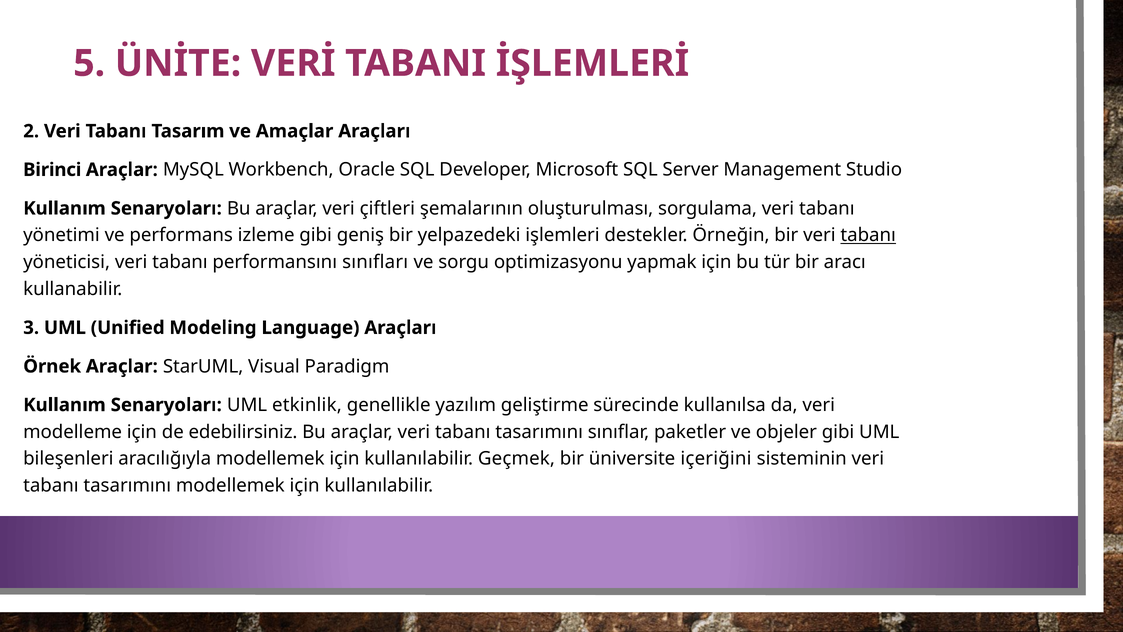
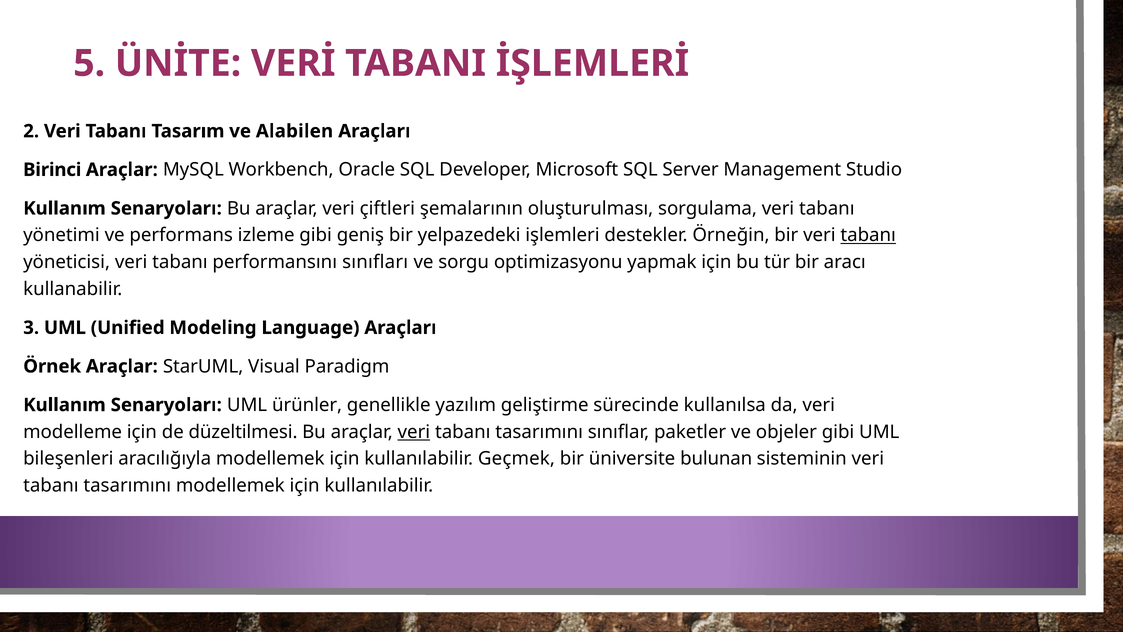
Amaçlar: Amaçlar -> Alabilen (295, 131)
etkinlik: etkinlik -> ürünler (307, 405)
edebilirsiniz: edebilirsiniz -> düzeltilmesi (243, 432)
veri underline: none -> present (414, 432)
içeriğini: içeriğini -> bulunan (716, 459)
